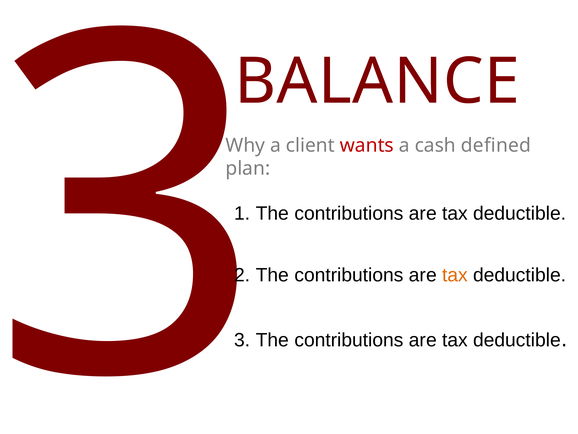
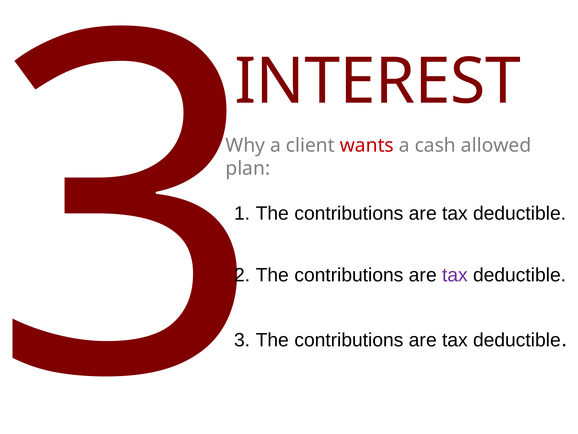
BALANCE: BALANCE -> INTEREST (378, 82)
defined: defined -> allowed (496, 145)
tax colour: orange -> purple (455, 275)
